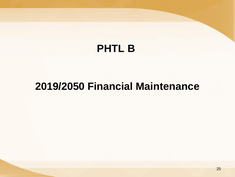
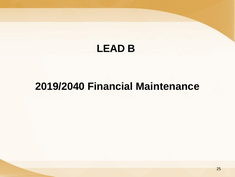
PHTL: PHTL -> LEAD (111, 48)
2019/2050: 2019/2050 -> 2019/2040 (60, 86)
